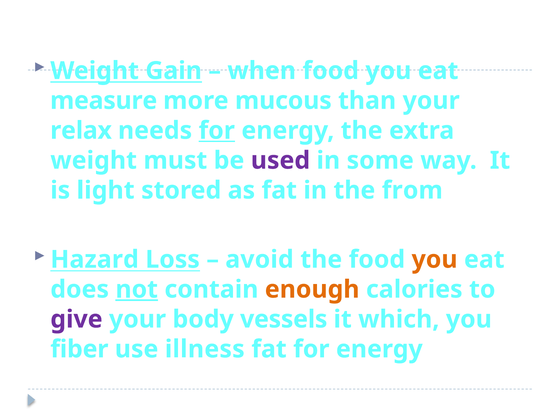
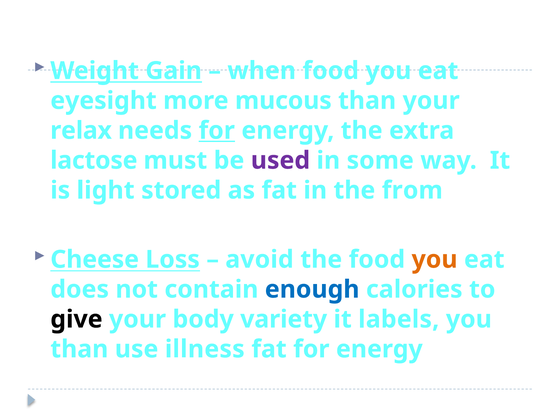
measure: measure -> eyesight (104, 101)
weight: weight -> lactose (94, 160)
Hazard: Hazard -> Cheese (95, 260)
not underline: present -> none (137, 289)
enough colour: orange -> blue (312, 289)
give colour: purple -> black (76, 319)
vessels: vessels -> variety (284, 319)
which: which -> labels (399, 319)
fiber: fiber -> than (79, 349)
